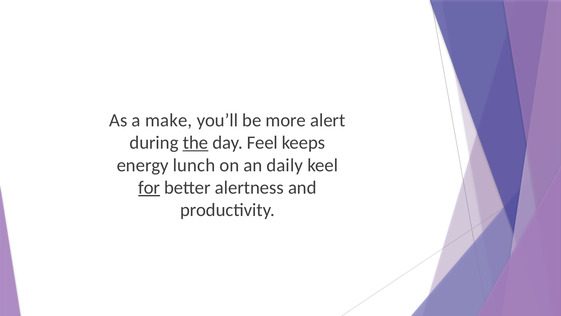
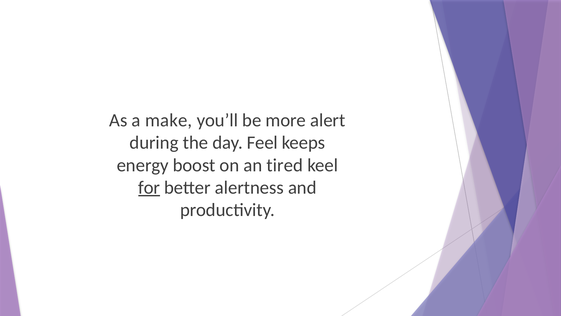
the underline: present -> none (195, 143)
lunch: lunch -> boost (194, 165)
daily: daily -> tired (285, 165)
